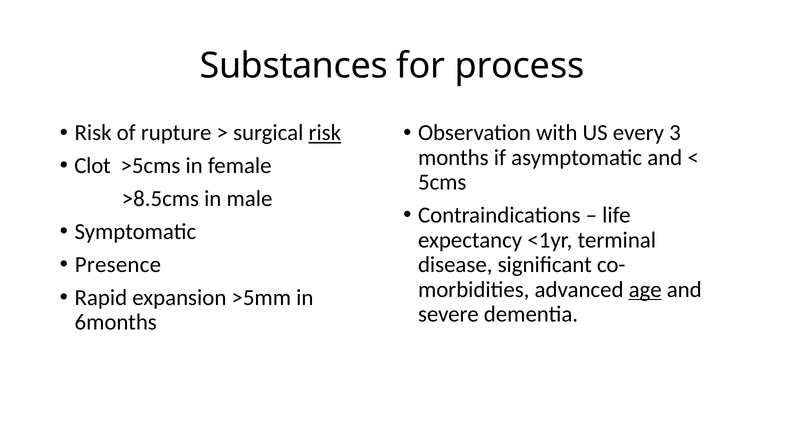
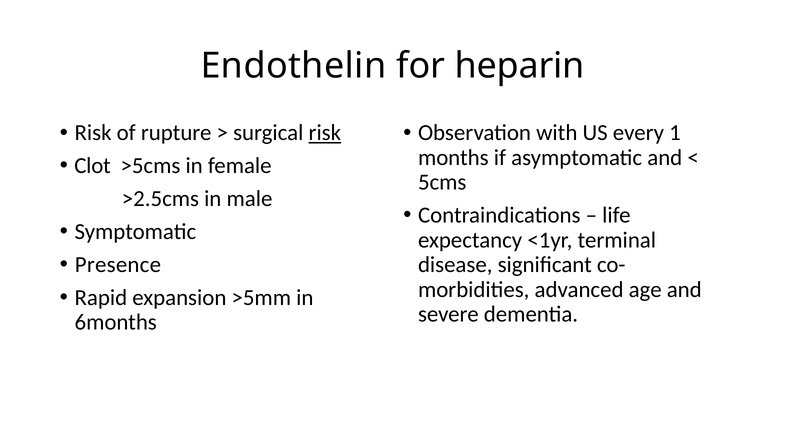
Substances: Substances -> Endothelin (293, 66)
process: process -> heparin (520, 66)
3: 3 -> 1 (675, 133)
>8.5cms: >8.5cms -> >2.5cms (160, 199)
age underline: present -> none (645, 289)
